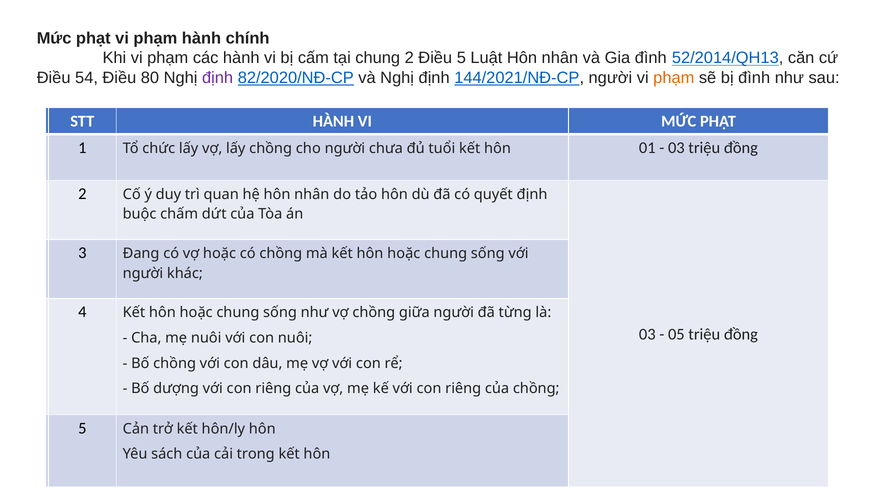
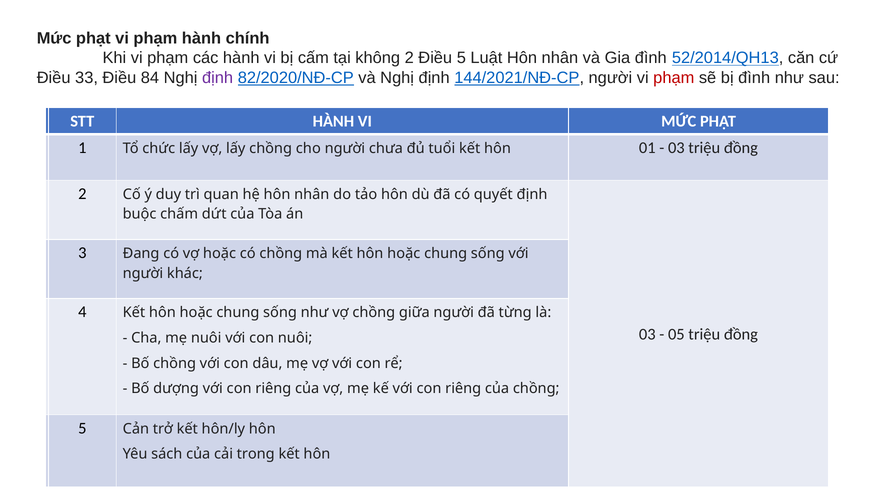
tại chung: chung -> không (378, 58)
54: 54 -> 33 (87, 78)
80: 80 -> 84 (150, 78)
phạm colour: orange -> red (674, 78)
